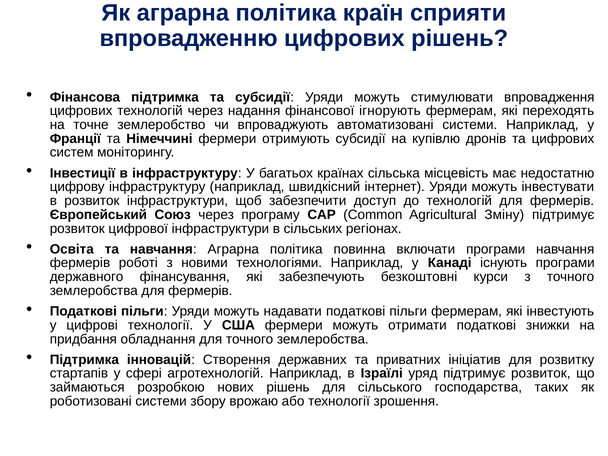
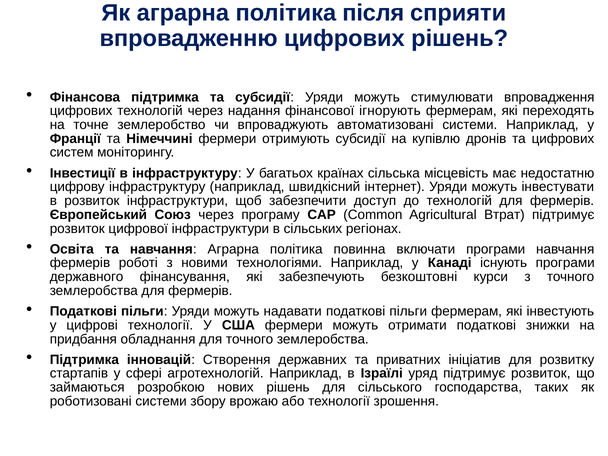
країн: країн -> після (373, 13)
Зміну: Зміну -> Втрат (504, 215)
